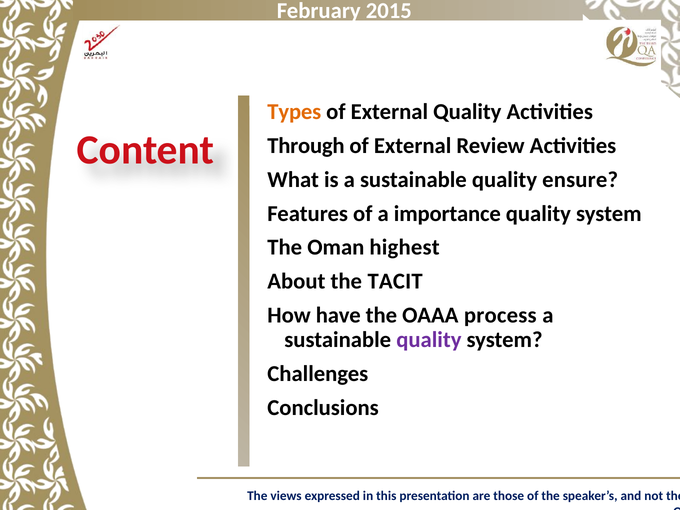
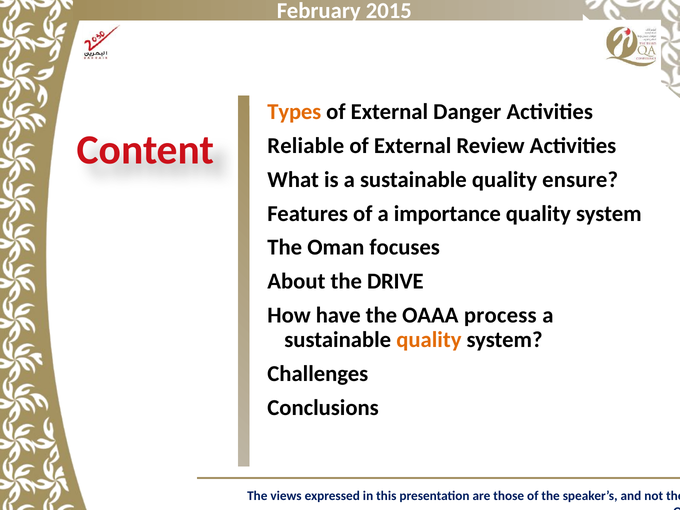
External Quality: Quality -> Danger (467, 112)
Through: Through -> Reliable (306, 146)
highest: highest -> focuses (405, 247)
TACIT: TACIT -> DRIVE (395, 281)
quality colour: purple -> orange (429, 340)
